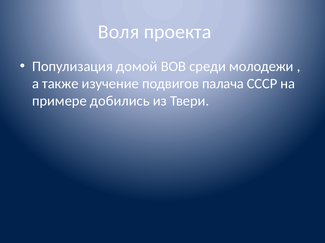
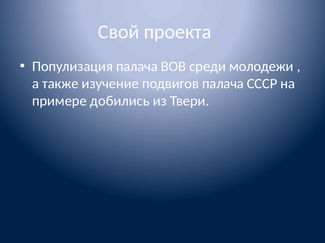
Воля: Воля -> Свой (119, 32)
Популизация домой: домой -> палача (137, 67)
